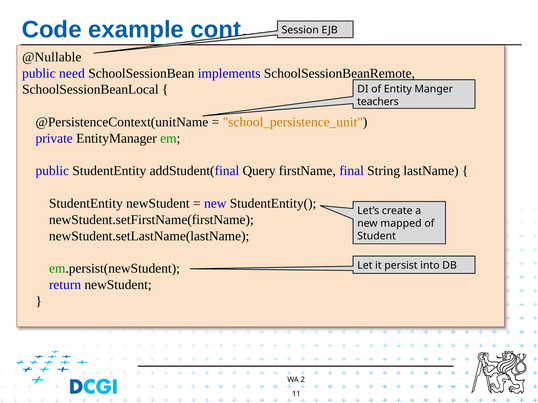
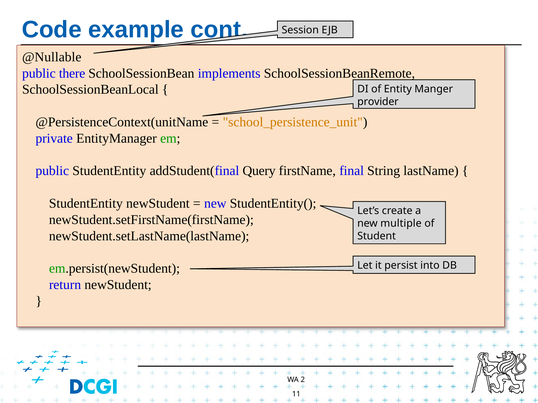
need: need -> there (72, 73)
teachers: teachers -> provider (378, 102)
mapped: mapped -> multiple (401, 224)
